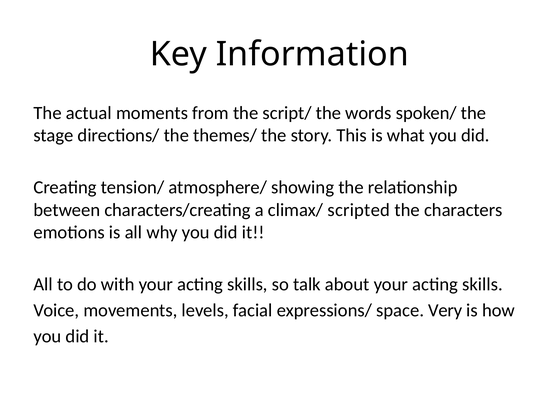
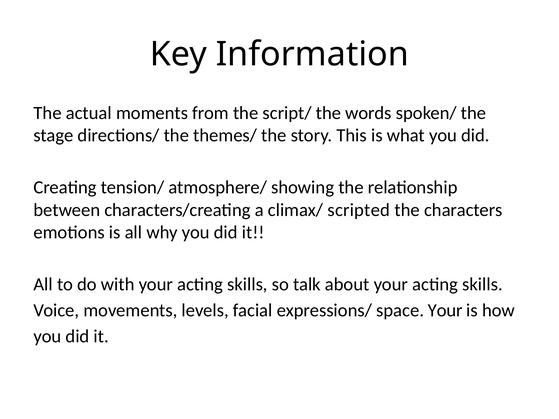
space Very: Very -> Your (445, 311)
